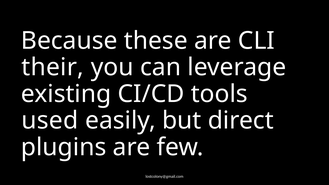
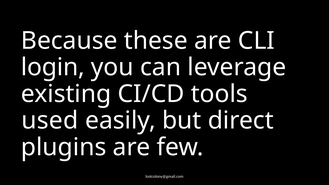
their: their -> login (53, 67)
